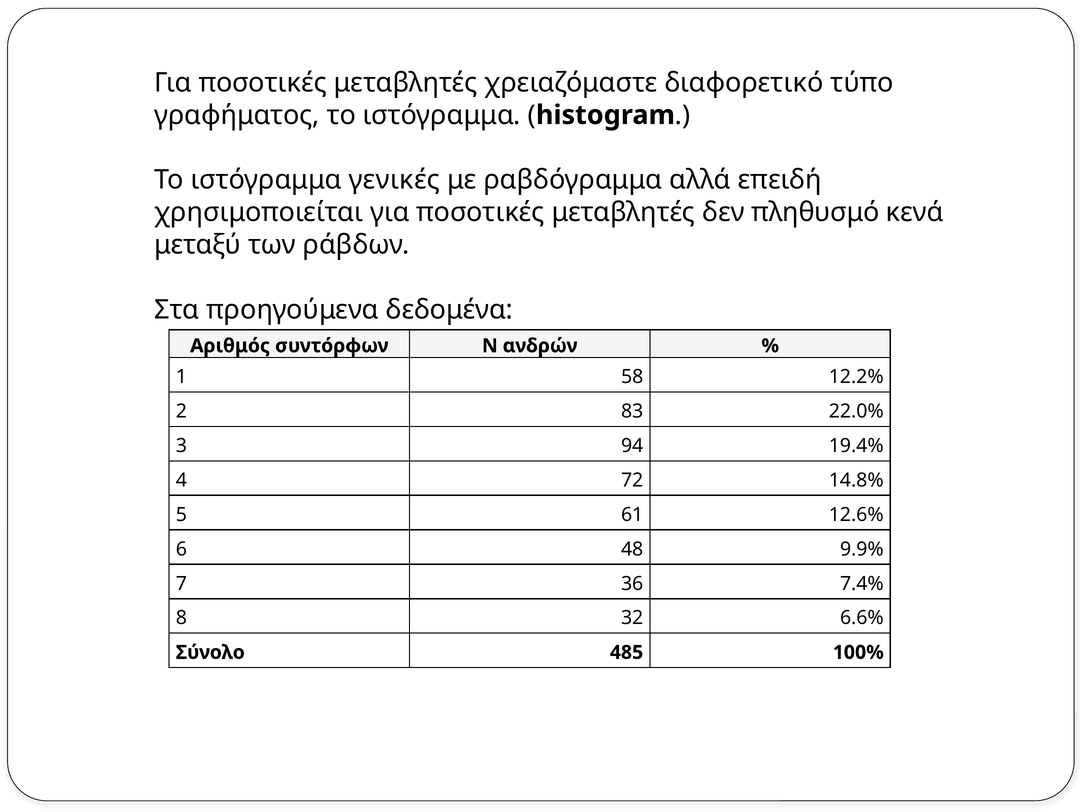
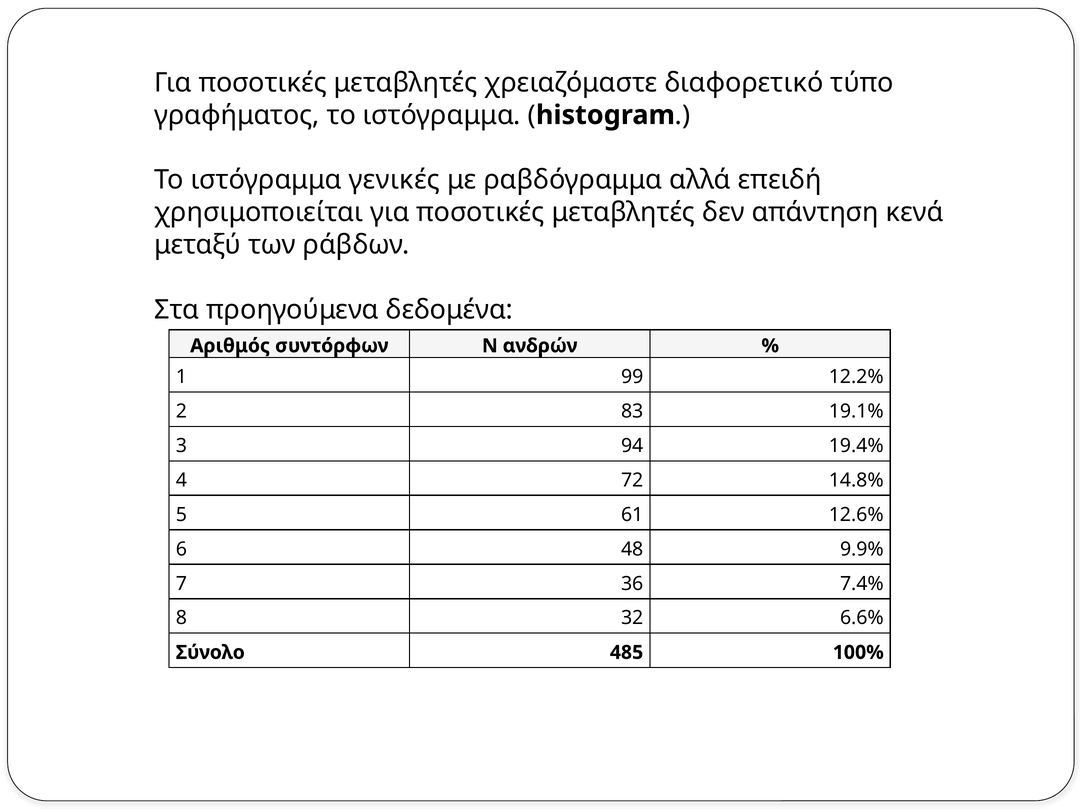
πληθυσμό: πληθυσμό -> απάντηση (815, 212)
58: 58 -> 99 (632, 377)
22.0%: 22.0% -> 19.1% (856, 411)
